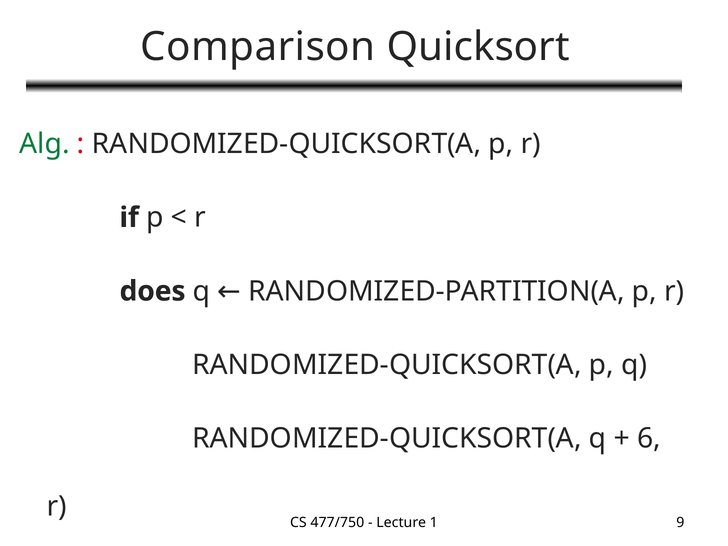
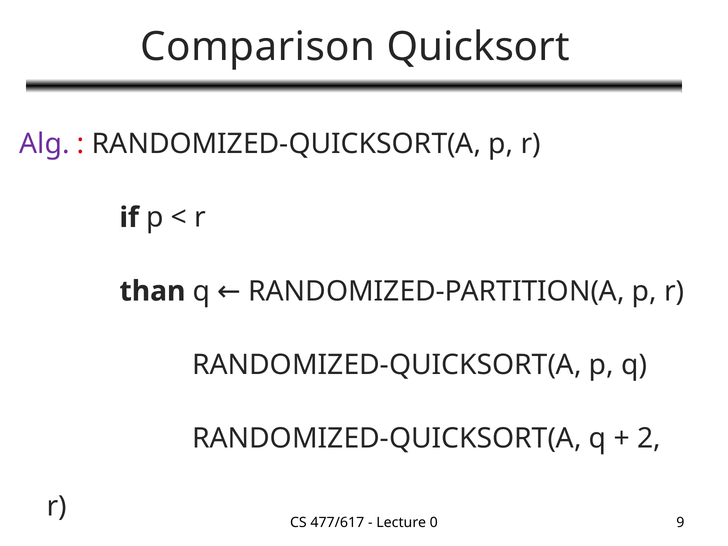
Alg colour: green -> purple (45, 144)
does: does -> than (152, 291)
6: 6 -> 2 (649, 439)
477/750: 477/750 -> 477/617 (337, 522)
1: 1 -> 0 (434, 522)
